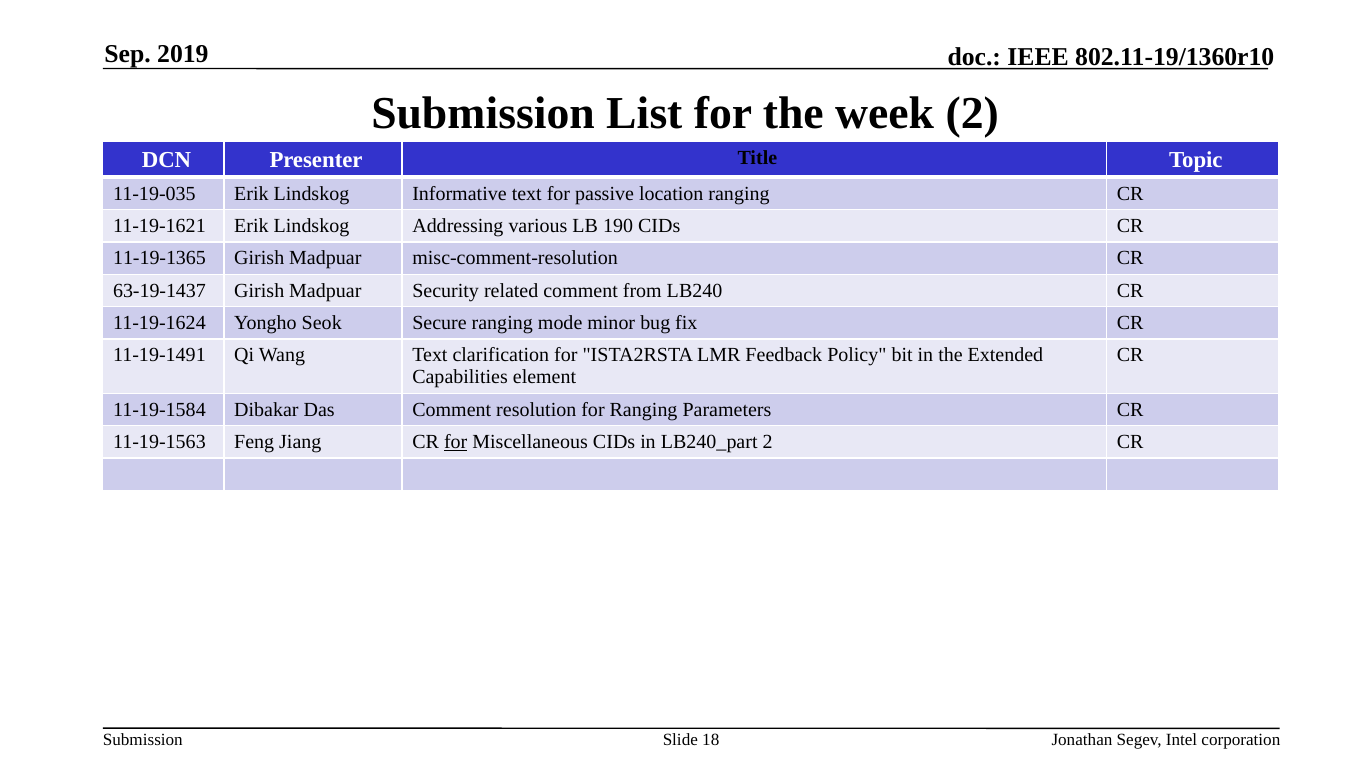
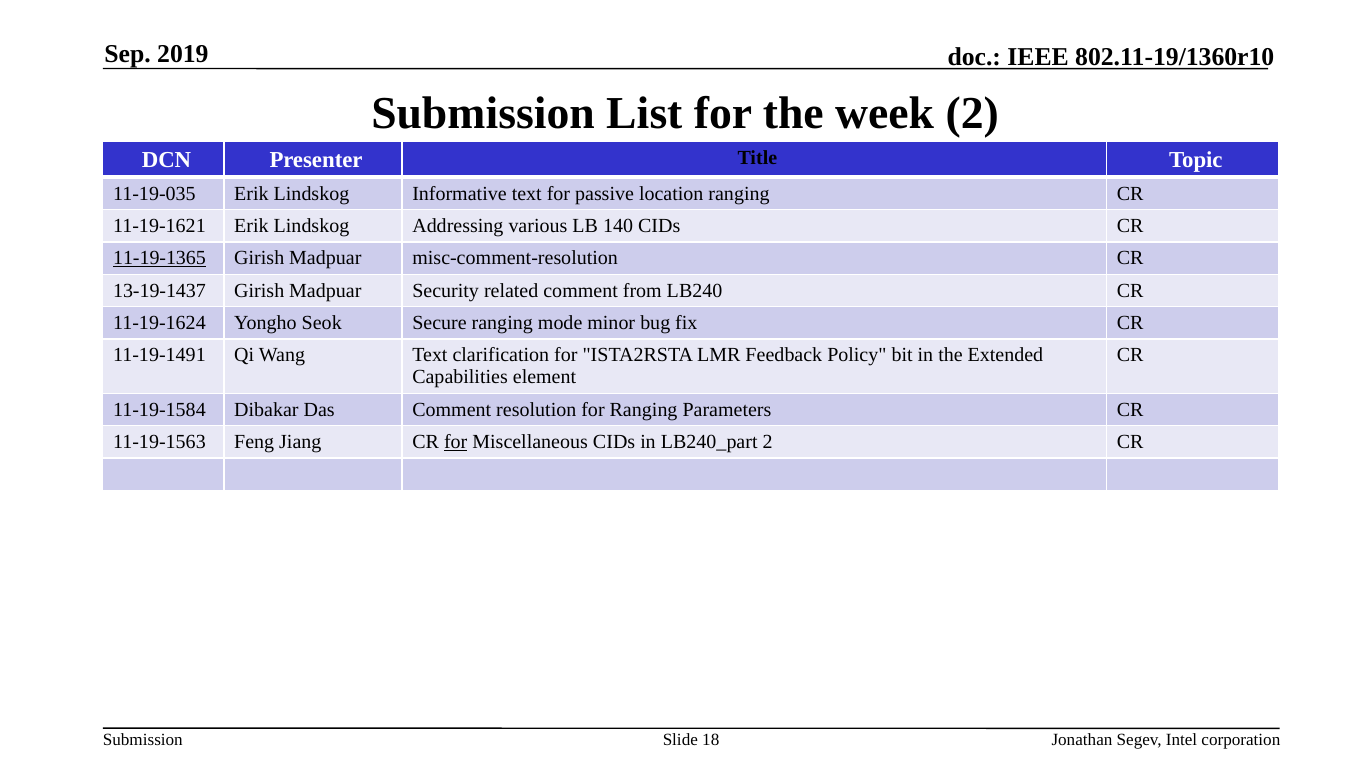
190: 190 -> 140 (618, 226)
11-19-1365 underline: none -> present (159, 258)
63-19-1437: 63-19-1437 -> 13-19-1437 (159, 291)
